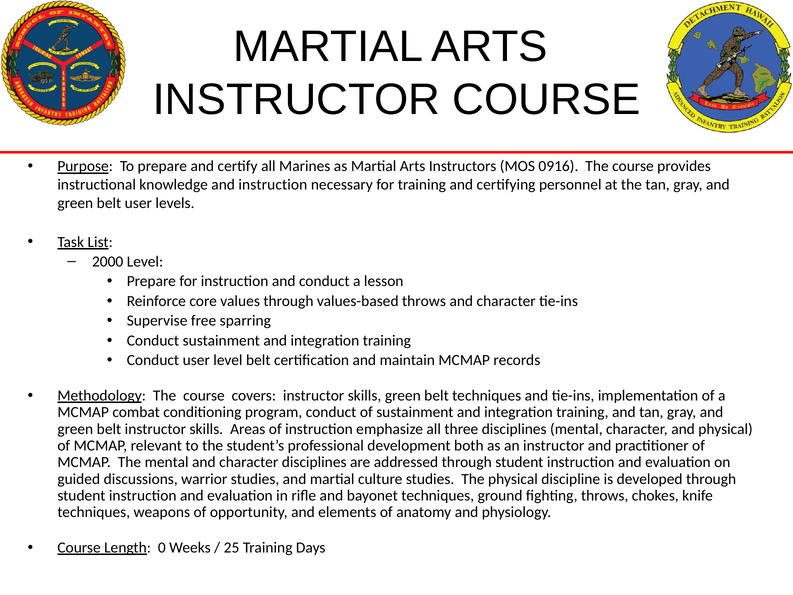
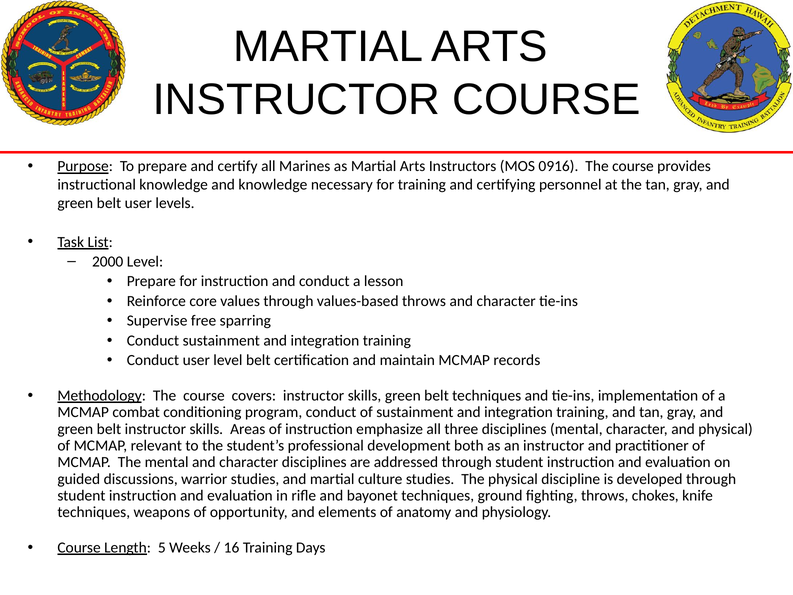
and instruction: instruction -> knowledge (273, 185)
0: 0 -> 5 (162, 547)
25: 25 -> 16 (232, 547)
